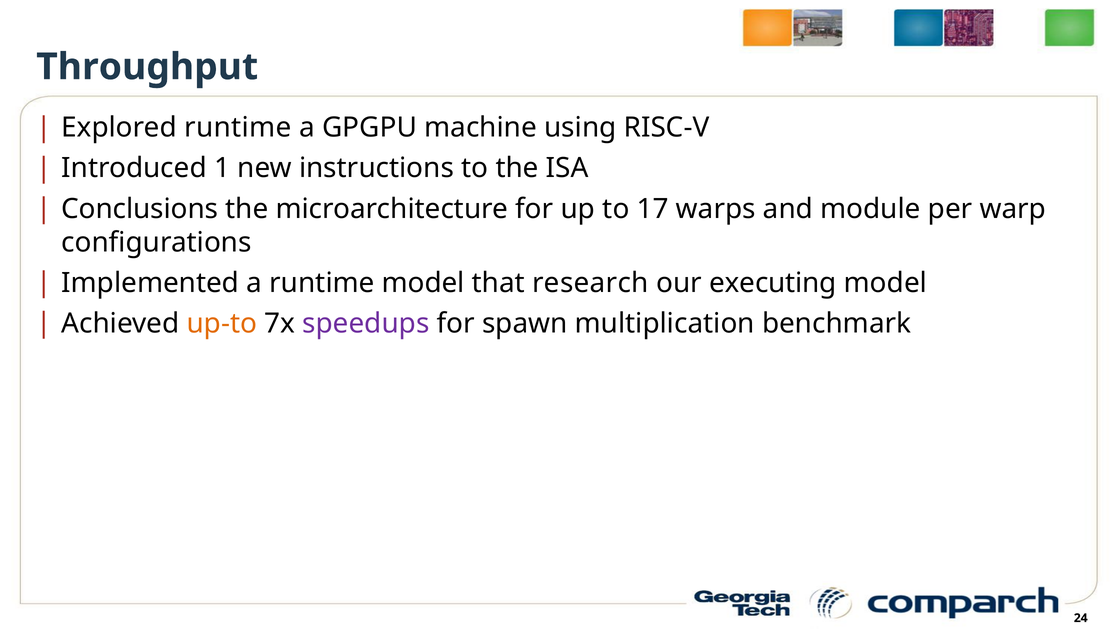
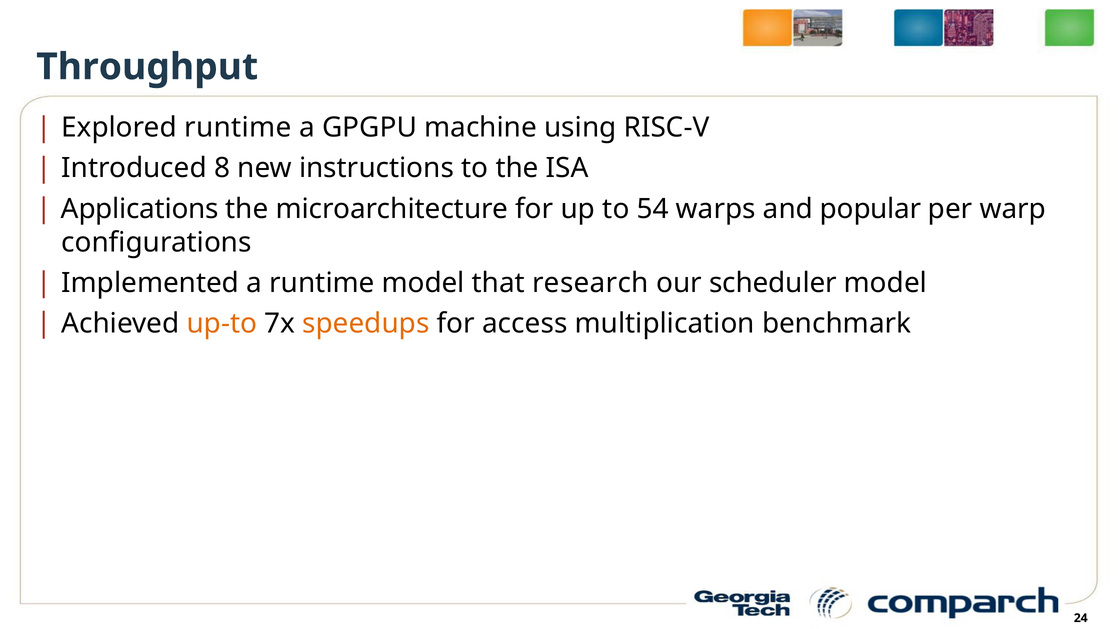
1: 1 -> 8 (222, 168)
Conclusions: Conclusions -> Applications (140, 209)
17: 17 -> 54 (653, 209)
module: module -> popular (871, 209)
executing: executing -> scheduler (773, 283)
speedups colour: purple -> orange (366, 323)
spawn: spawn -> access (525, 323)
